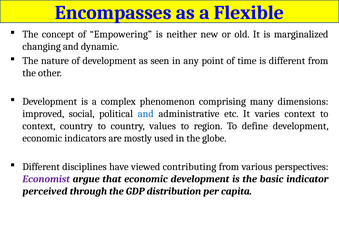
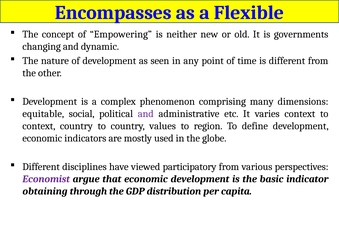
marginalized: marginalized -> governments (301, 34)
improved: improved -> equitable (43, 114)
and colour: blue -> purple (146, 114)
contributing: contributing -> participatory (190, 167)
perceived: perceived -> obtaining (45, 191)
